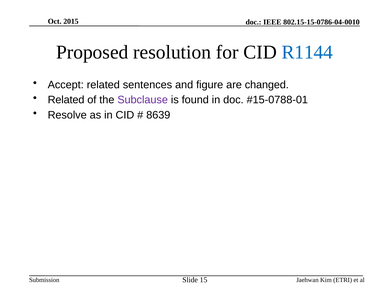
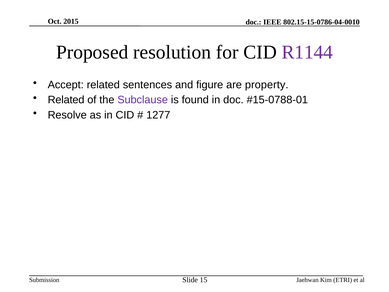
R1144 colour: blue -> purple (307, 52)
changed: changed -> property (267, 85)
8639: 8639 -> 1277 (158, 115)
